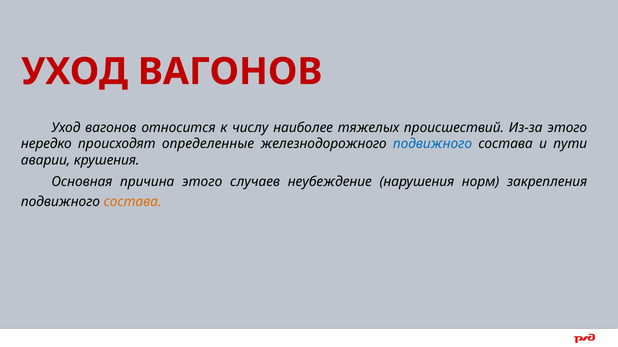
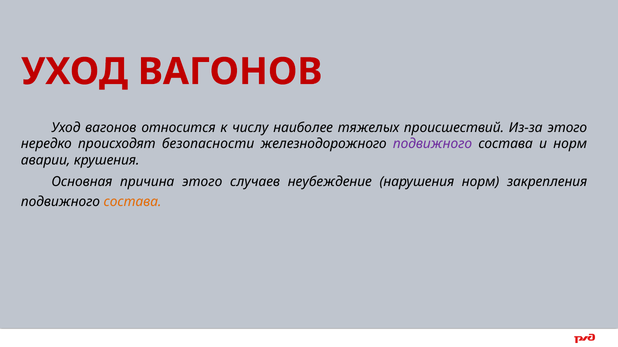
определенные: определенные -> безопасности (208, 144)
подвижного colour: blue -> purple (433, 144)
и пути: пути -> норм (570, 144)
